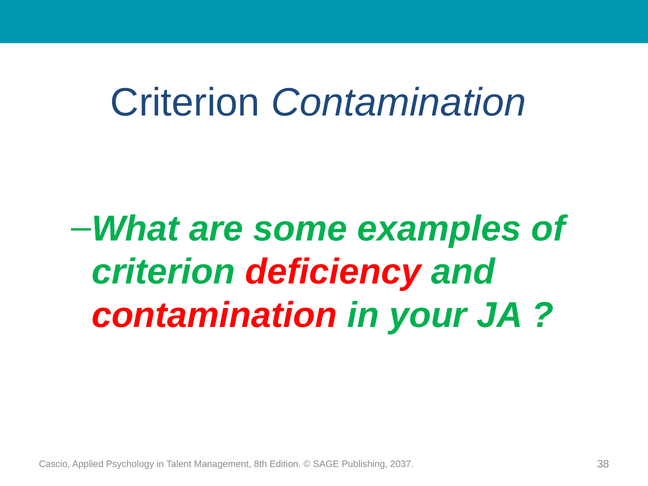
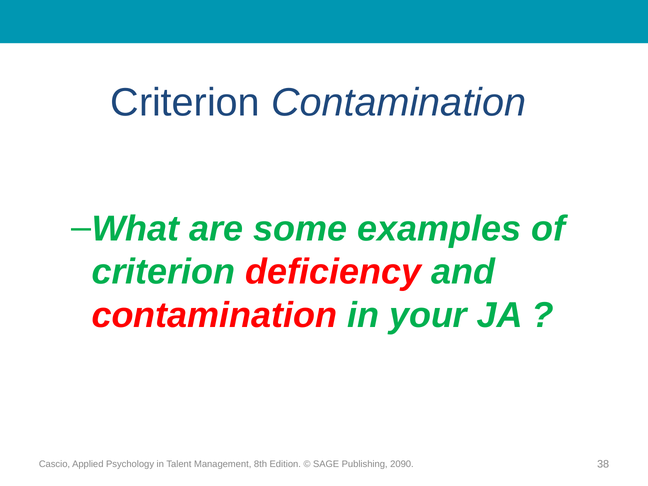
2037: 2037 -> 2090 (402, 464)
